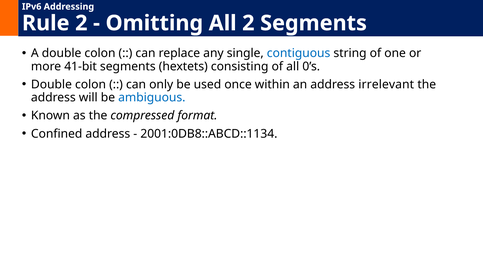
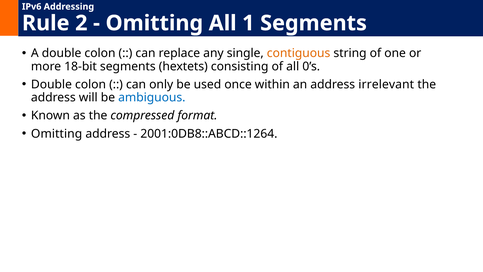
All 2: 2 -> 1 (248, 23)
contiguous colour: blue -> orange (299, 53)
41-bit: 41-bit -> 18-bit (81, 66)
Confined: Confined -> Omitting (57, 134)
2001:0DB8::ABCD::1134: 2001:0DB8::ABCD::1134 -> 2001:0DB8::ABCD::1264 (209, 134)
